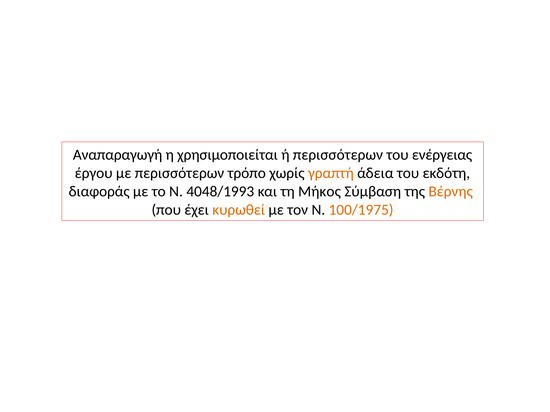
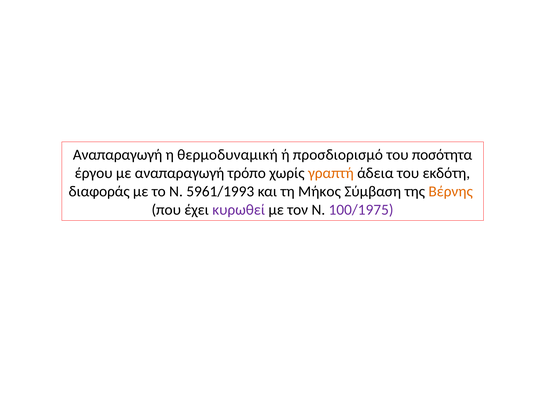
χρησιμοποιείται: χρησιμοποιείται -> θερμοδυναμική (227, 155)
ή περισσότερων: περισσότερων -> προσδιορισμό (338, 155)
ενέργειας: ενέργειας -> ποσότητα (442, 155)
με περισσότερων: περισσότερων -> αναπαραγωγή (180, 173)
4048/1993: 4048/1993 -> 5961/1993 (220, 192)
κυρωθεί colour: orange -> purple (239, 210)
100/1975 colour: orange -> purple (361, 210)
